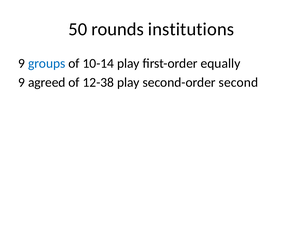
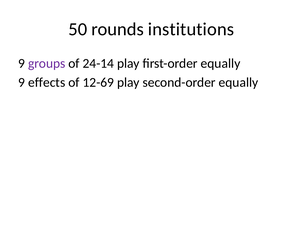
groups colour: blue -> purple (47, 64)
10-14: 10-14 -> 24-14 (98, 64)
agreed: agreed -> effects (47, 82)
12-38: 12-38 -> 12-69 (98, 82)
second-order second: second -> equally (239, 82)
